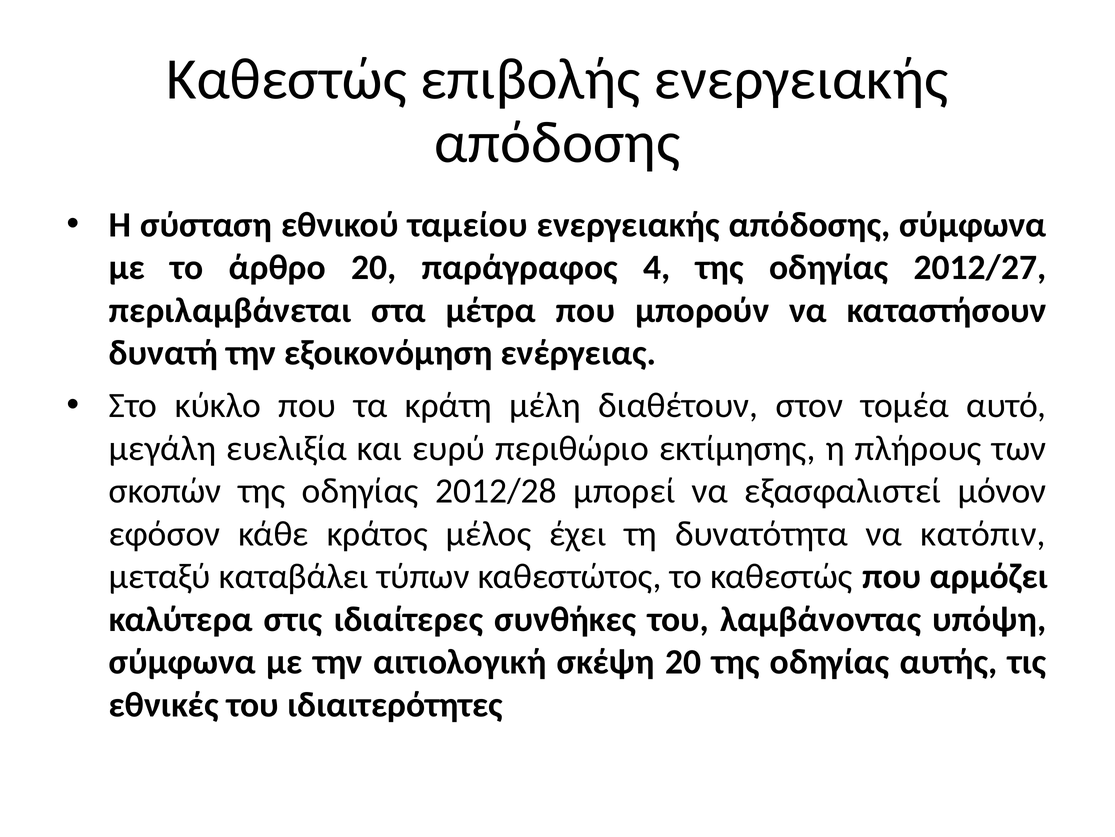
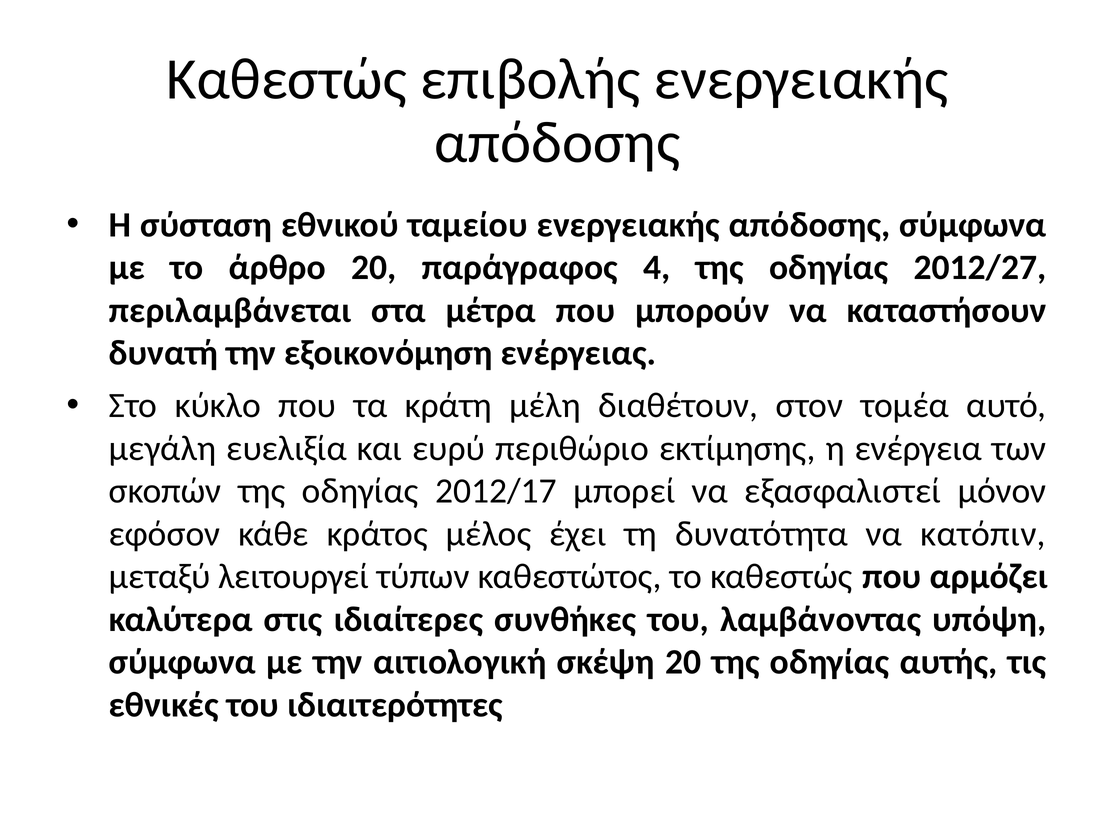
πλήρους: πλήρους -> ενέργεια (918, 448)
2012/28: 2012/28 -> 2012/17 (496, 491)
καταβάλει: καταβάλει -> λειτουργεί (294, 576)
